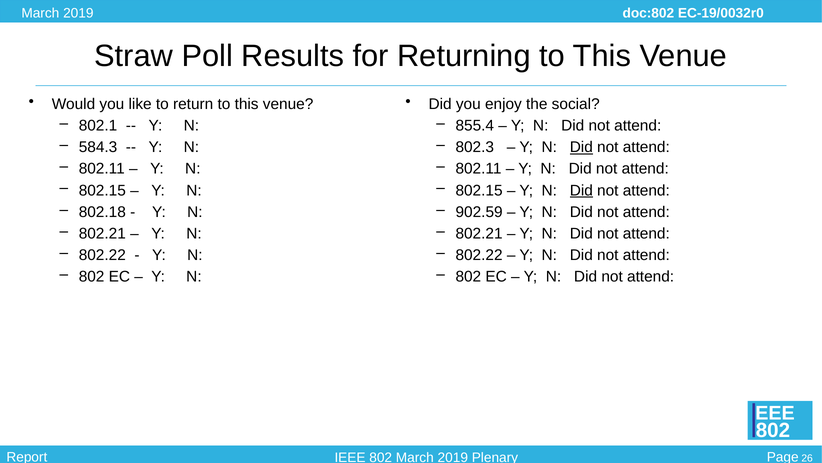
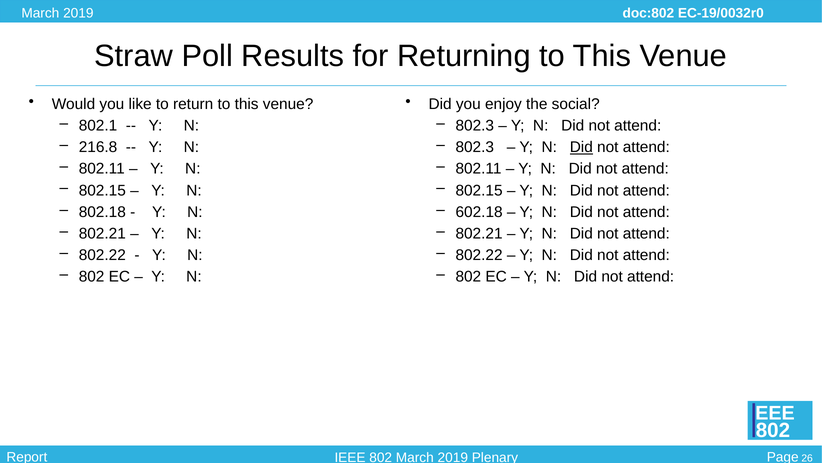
855.4: 855.4 -> 802.3 (475, 125)
584.3: 584.3 -> 216.8 (98, 147)
Did underline: present -> none (581, 190)
902.59: 902.59 -> 602.18 (479, 212)
